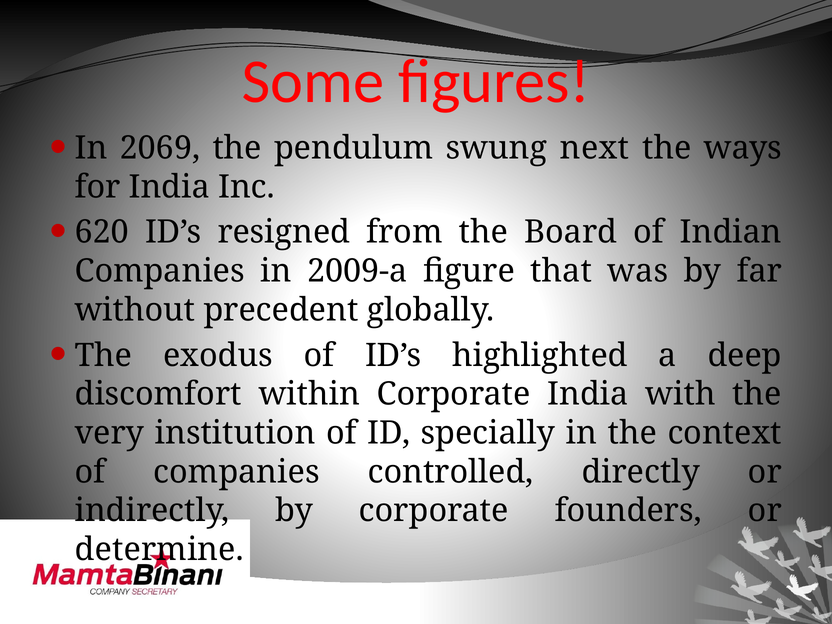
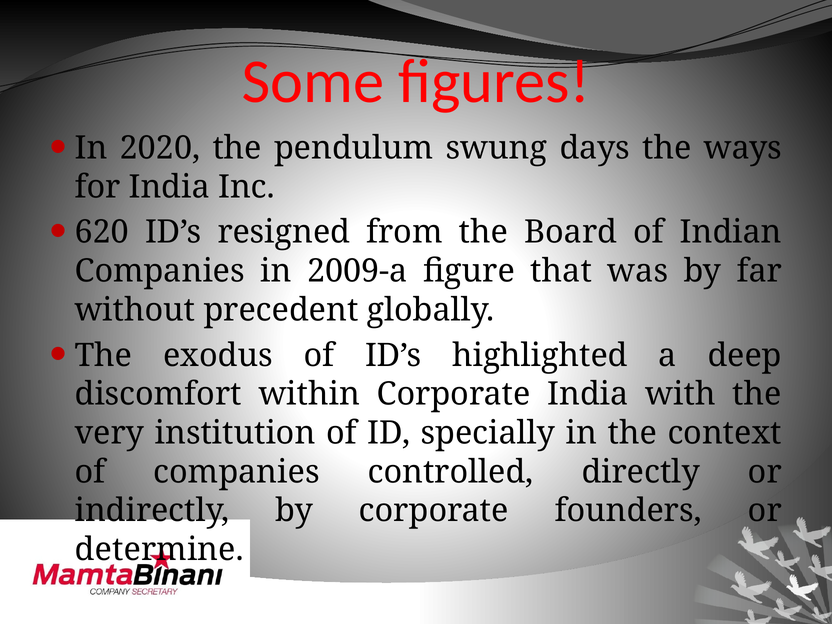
2069: 2069 -> 2020 (160, 148)
next: next -> days (595, 148)
